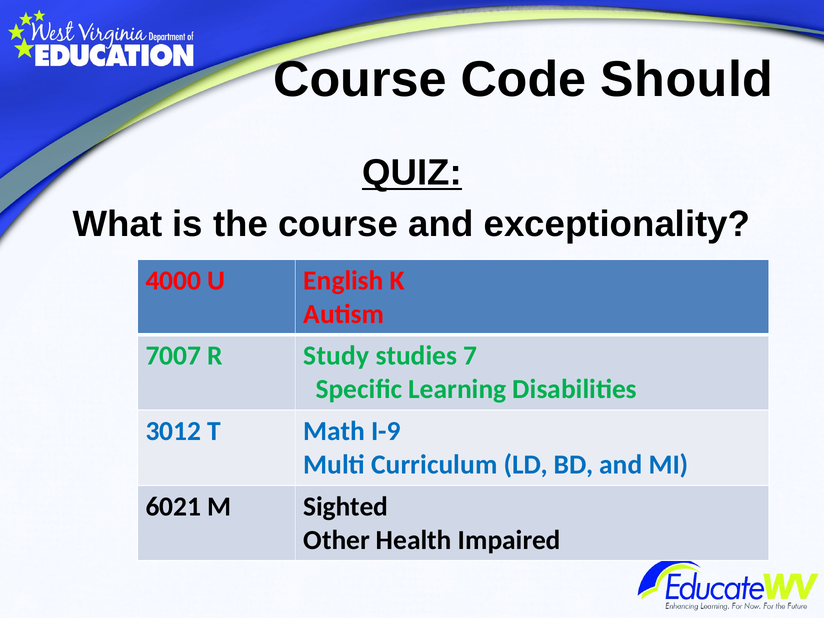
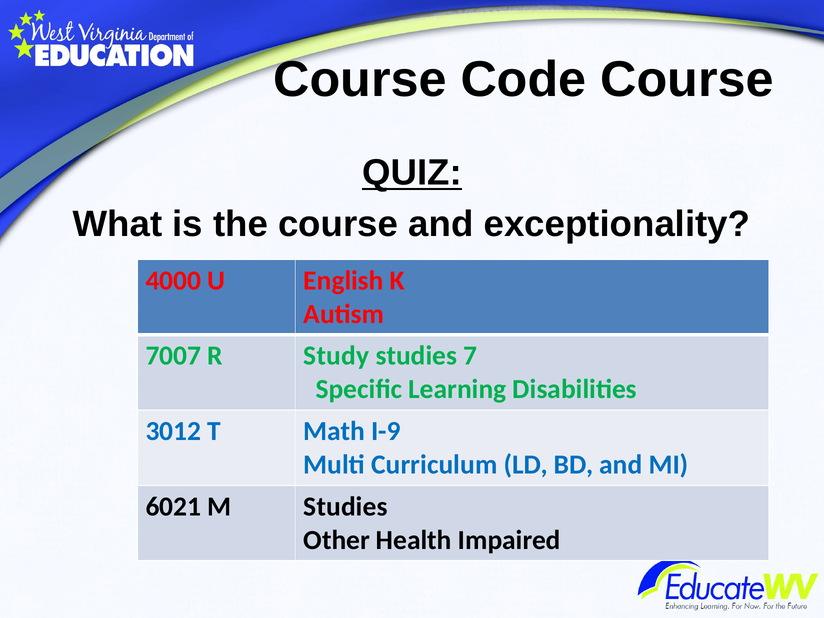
Code Should: Should -> Course (687, 80)
M Sighted: Sighted -> Studies (346, 506)
